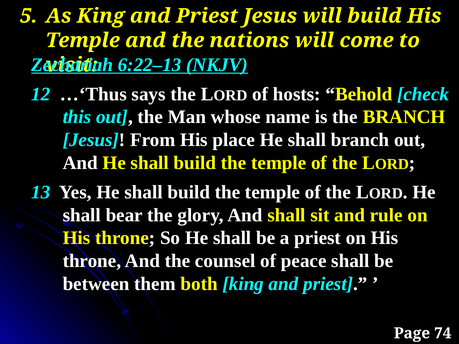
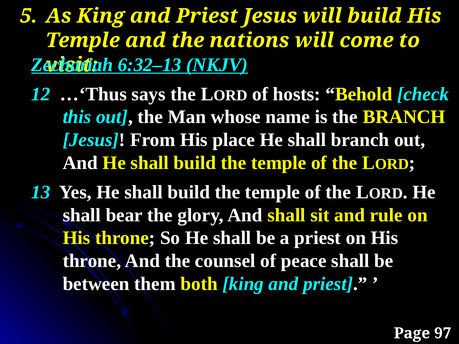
6:22–13: 6:22–13 -> 6:32–13 (150, 65)
74: 74 -> 97 (443, 334)
